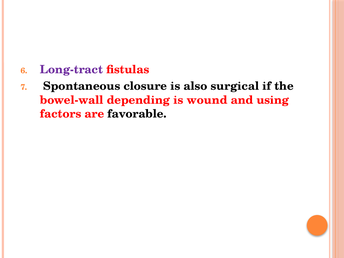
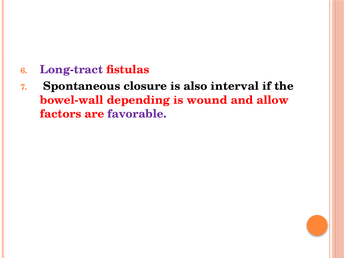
surgical: surgical -> interval (235, 86)
using: using -> allow (273, 100)
favorable colour: black -> purple (137, 114)
